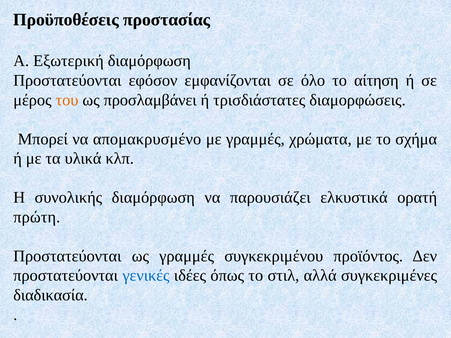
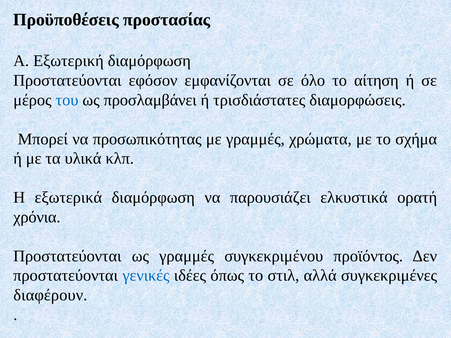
του colour: orange -> blue (67, 100)
απομακρυσμένο: απομακρυσμένο -> προσωπικότητας (147, 139)
συνολικής: συνολικής -> εξωτερικά (68, 198)
πρώτη: πρώτη -> χρόνια (37, 217)
διαδικασία: διαδικασία -> διαφέρουν (50, 295)
